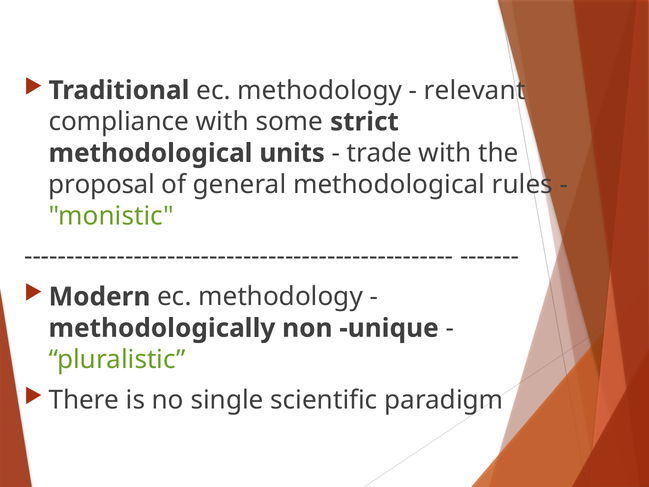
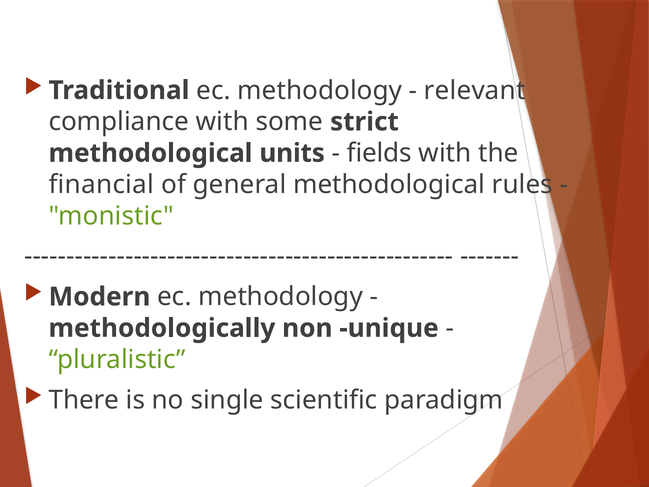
trade: trade -> fields (379, 153)
proposal: proposal -> financial (101, 184)
